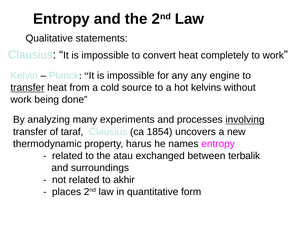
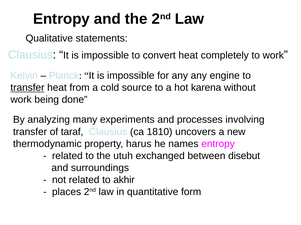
kelvins: kelvins -> karena (206, 88)
involving underline: present -> none (245, 120)
1854: 1854 -> 1810 (160, 132)
atau: atau -> utuh (123, 156)
terbalik: terbalik -> disebut (244, 156)
